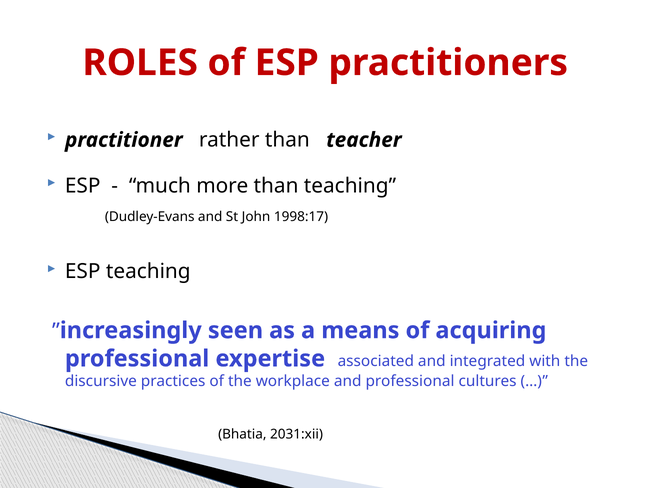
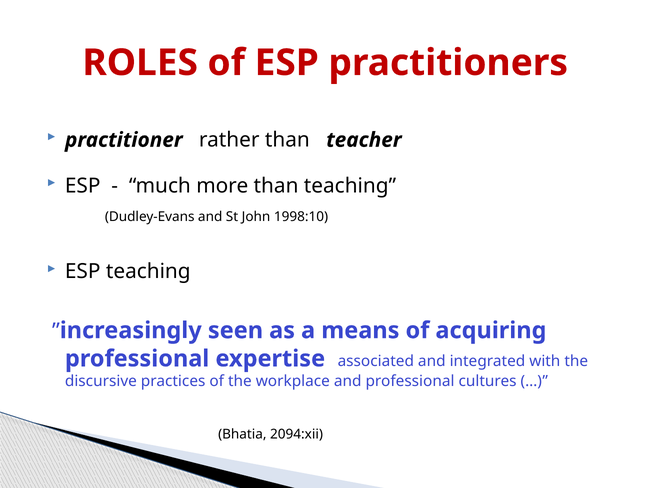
1998:17: 1998:17 -> 1998:10 (301, 217)
2031:xii: 2031:xii -> 2094:xii (297, 435)
